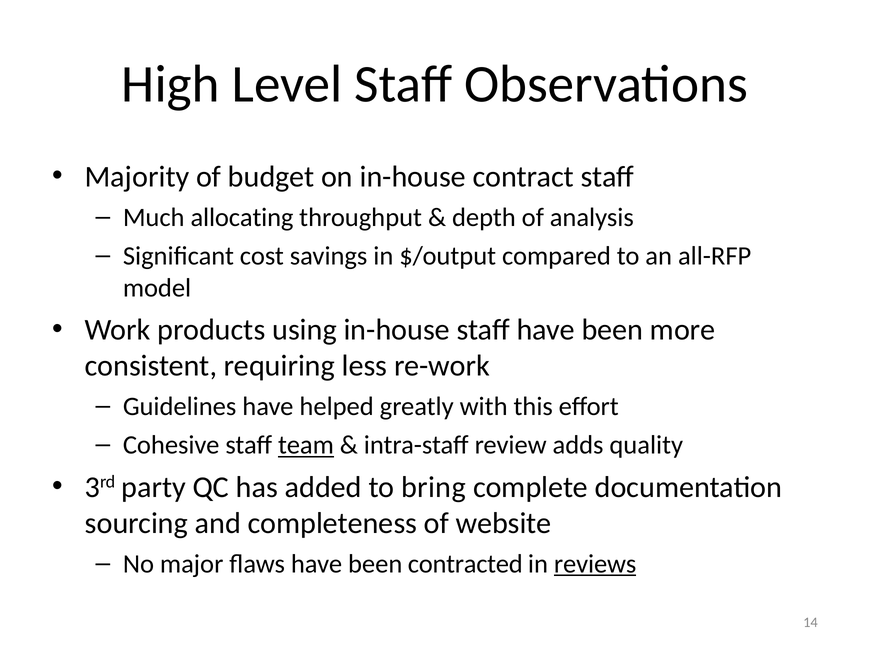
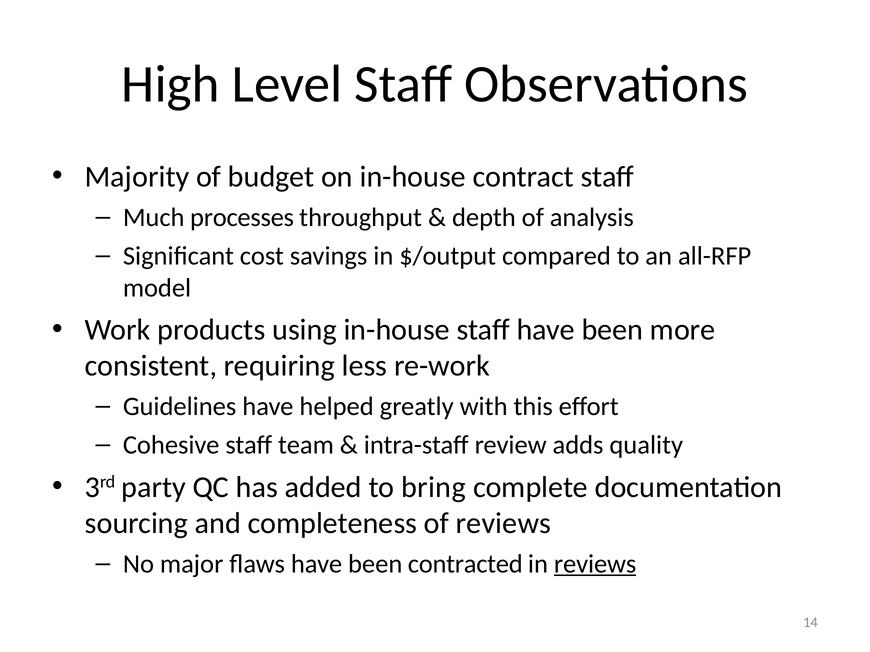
allocating: allocating -> processes (242, 217)
team underline: present -> none (306, 446)
of website: website -> reviews (503, 524)
